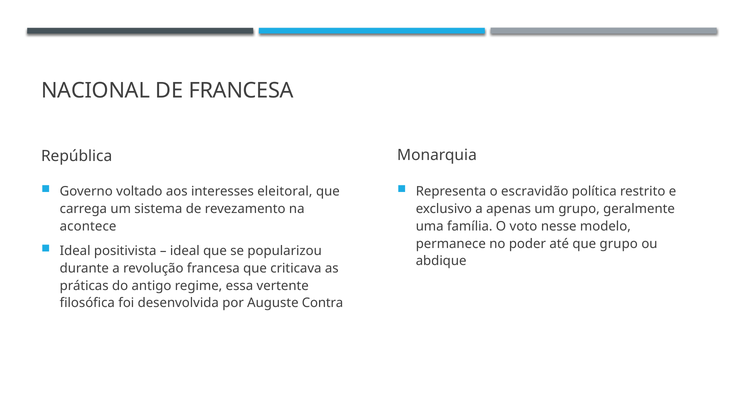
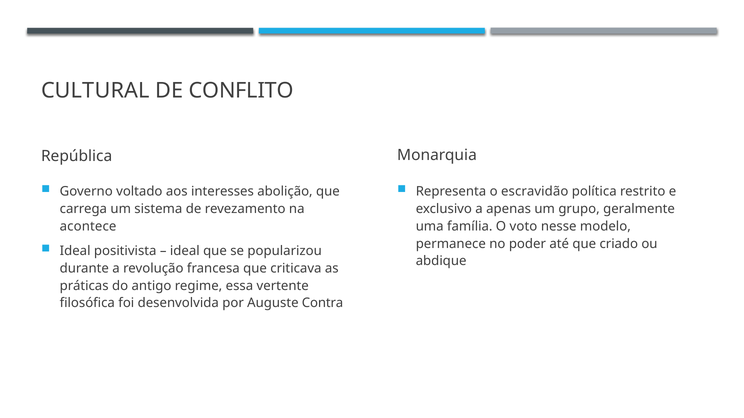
NACIONAL: NACIONAL -> CULTURAL (95, 91)
DE FRANCESA: FRANCESA -> CONFLITO (241, 91)
eleitoral: eleitoral -> abolição (285, 192)
que grupo: grupo -> criado (619, 244)
